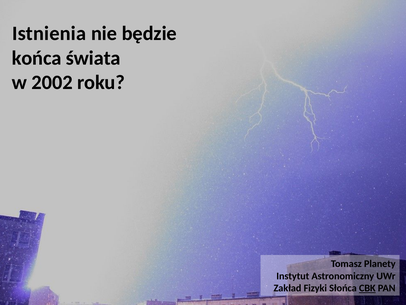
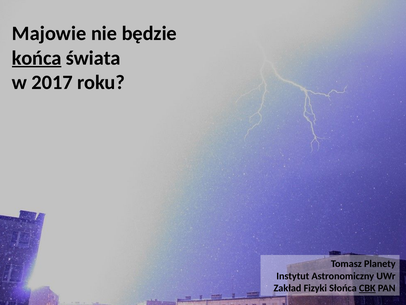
Istnienia: Istnienia -> Majowie (49, 34)
końca underline: none -> present (37, 58)
2002: 2002 -> 2017 (52, 82)
